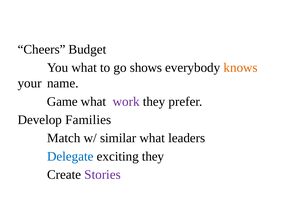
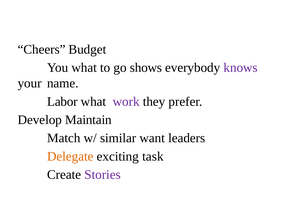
knows colour: orange -> purple (241, 68)
Game: Game -> Labor (62, 102)
Families: Families -> Maintain (88, 120)
similar what: what -> want (152, 138)
Delegate colour: blue -> orange (70, 157)
exciting they: they -> task (153, 157)
